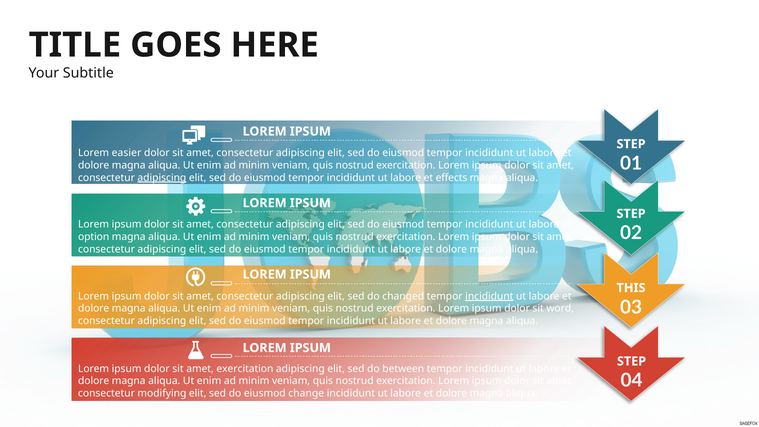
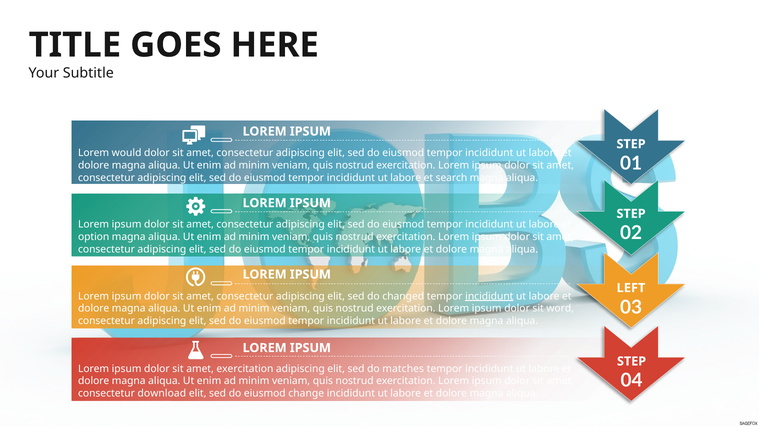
easier: easier -> would (127, 153)
adipiscing underline: present -> none (162, 178)
effects: effects -> search (451, 178)
THIS: THIS -> LEFT (631, 288)
between: between -> matches (403, 369)
modifying: modifying -> download (162, 393)
